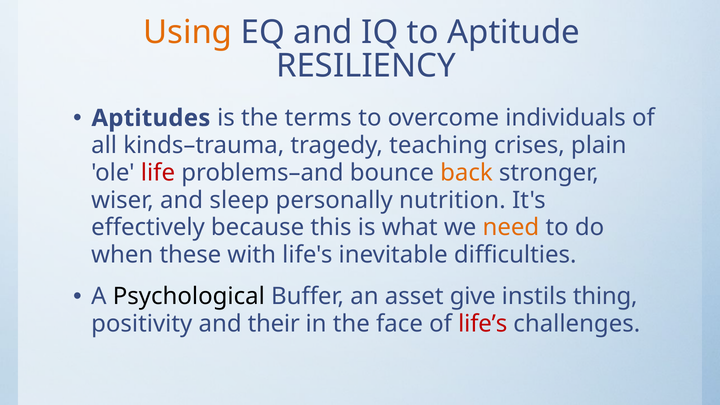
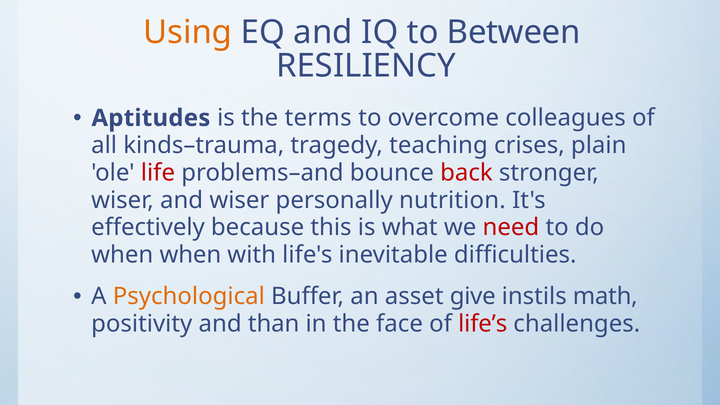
Aptitude: Aptitude -> Between (514, 32)
individuals: individuals -> colleagues (566, 118)
back colour: orange -> red (466, 173)
and sleep: sleep -> wiser (239, 200)
need colour: orange -> red (511, 228)
when these: these -> when (190, 255)
Psychological colour: black -> orange (189, 296)
thing: thing -> math (605, 296)
their: their -> than (274, 324)
